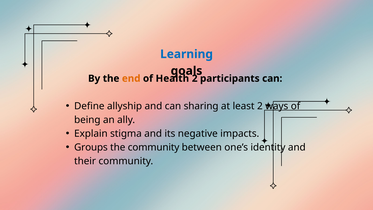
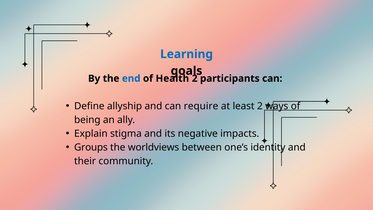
end colour: orange -> blue (131, 78)
sharing: sharing -> require (201, 106)
the community: community -> worldviews (154, 147)
